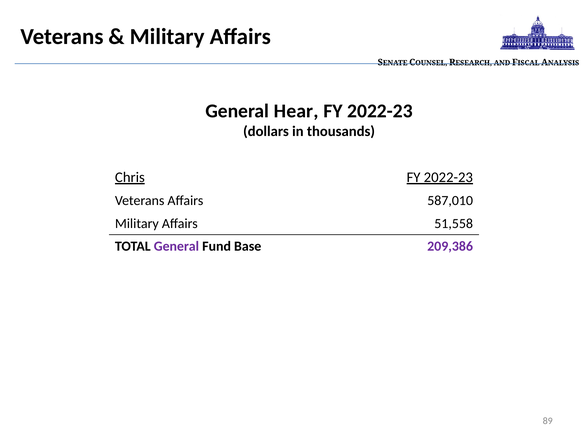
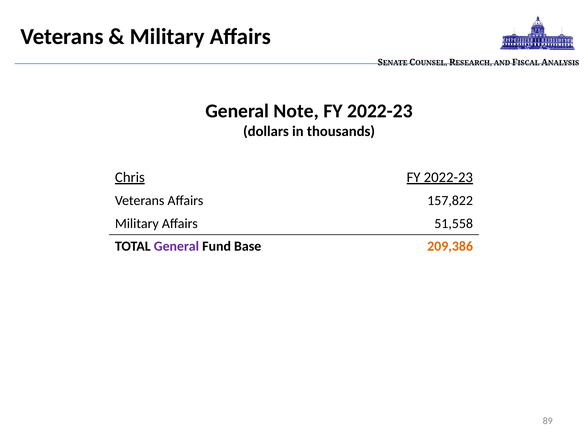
Hear: Hear -> Note (296, 111)
587,010: 587,010 -> 157,822 (450, 201)
209,386 colour: purple -> orange (450, 246)
